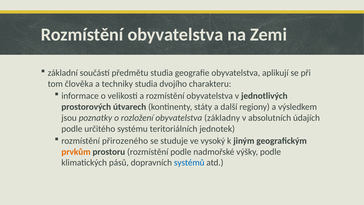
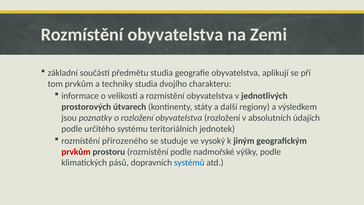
tom člověka: člověka -> prvkům (79, 84)
obyvatelstva základny: základny -> rozložení (222, 118)
prvkům colour: orange -> red (76, 152)
